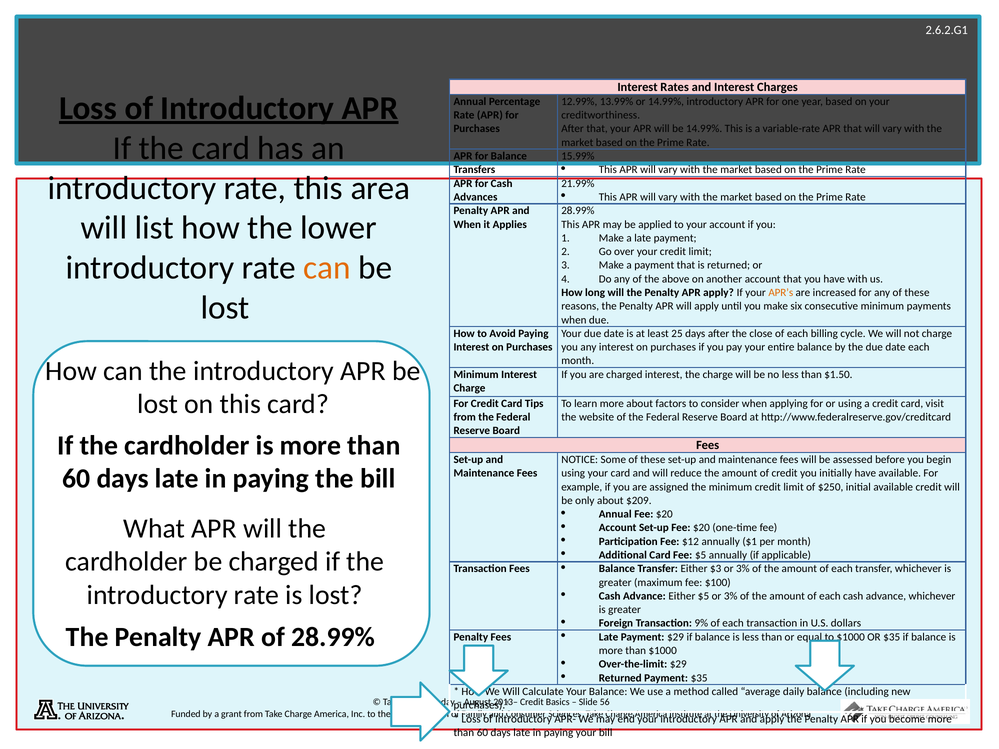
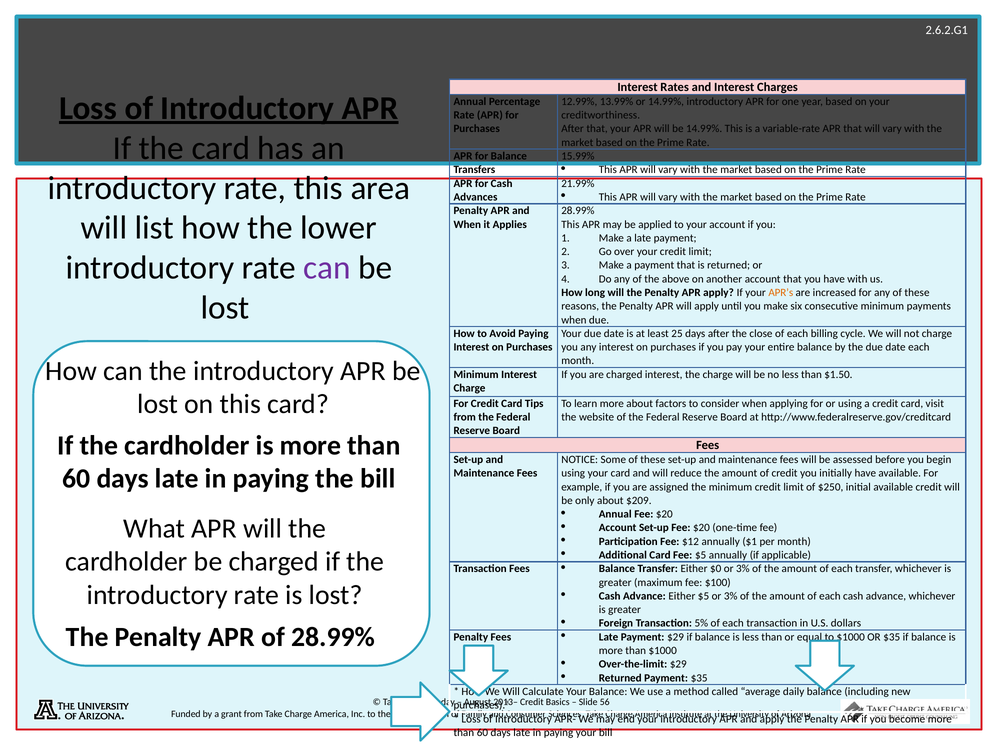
can colour: orange -> purple (327, 268)
$3: $3 -> $0 (716, 569)
9%: 9% -> 5% (701, 624)
